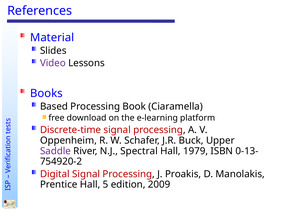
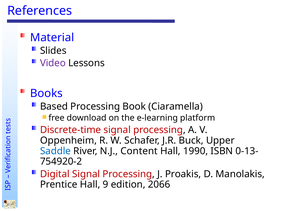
Saddle colour: purple -> blue (55, 151)
Spectral: Spectral -> Content (139, 151)
1979: 1979 -> 1990 (196, 151)
5: 5 -> 9 (106, 184)
2009: 2009 -> 2066 (159, 184)
